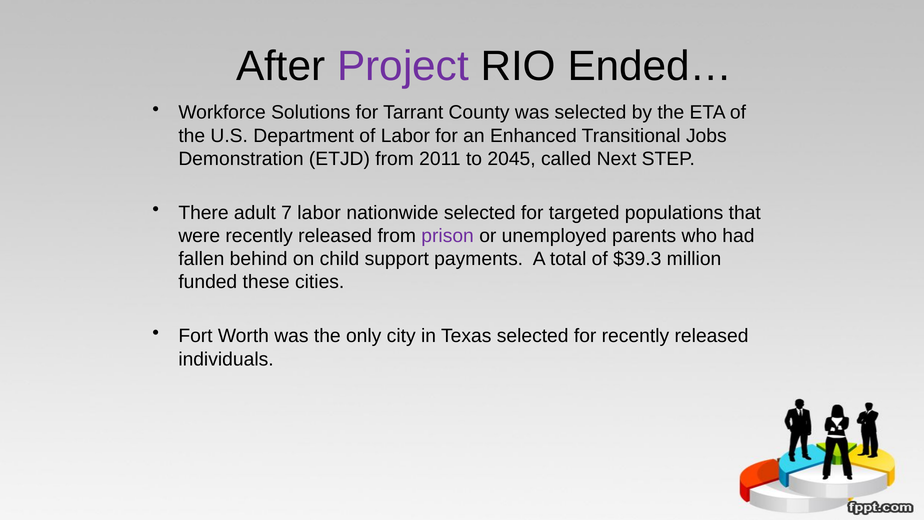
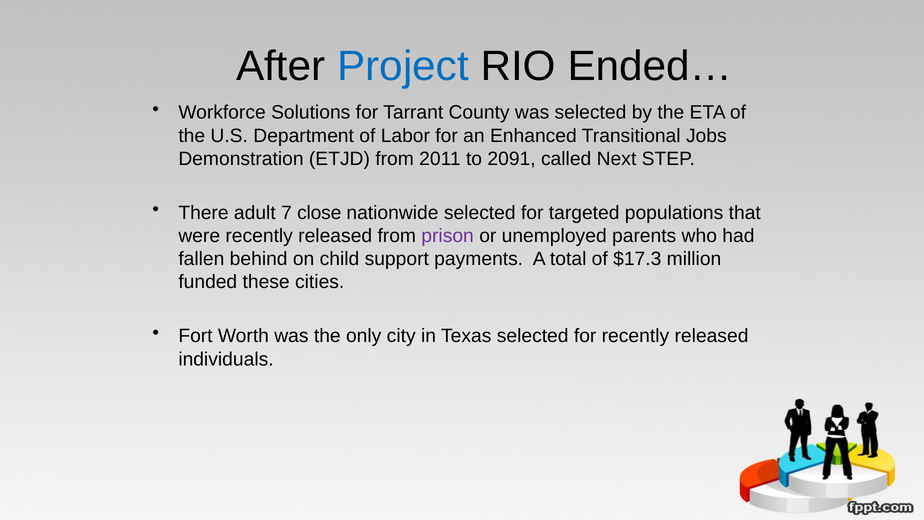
Project colour: purple -> blue (403, 66)
2045: 2045 -> 2091 (512, 159)
7 labor: labor -> close (319, 213)
$39.3: $39.3 -> $17.3 (637, 259)
